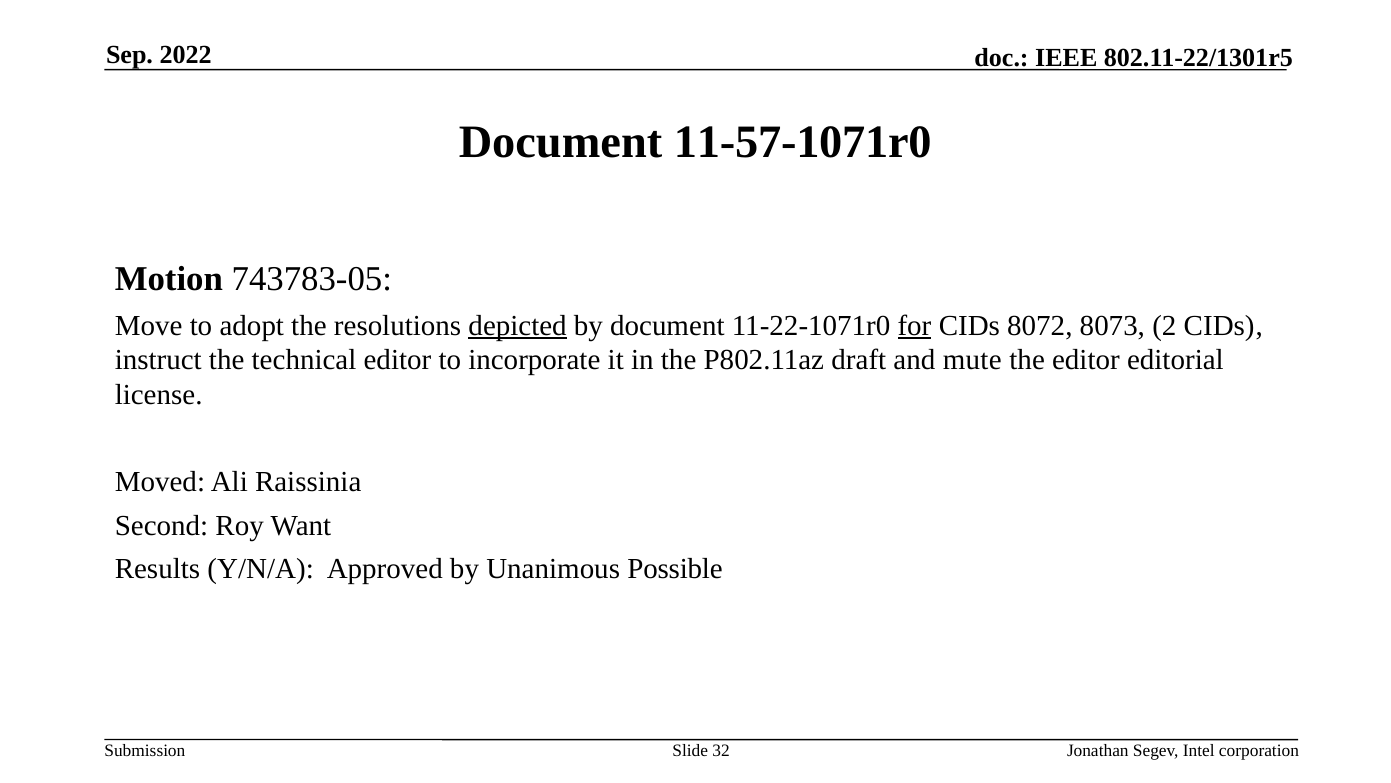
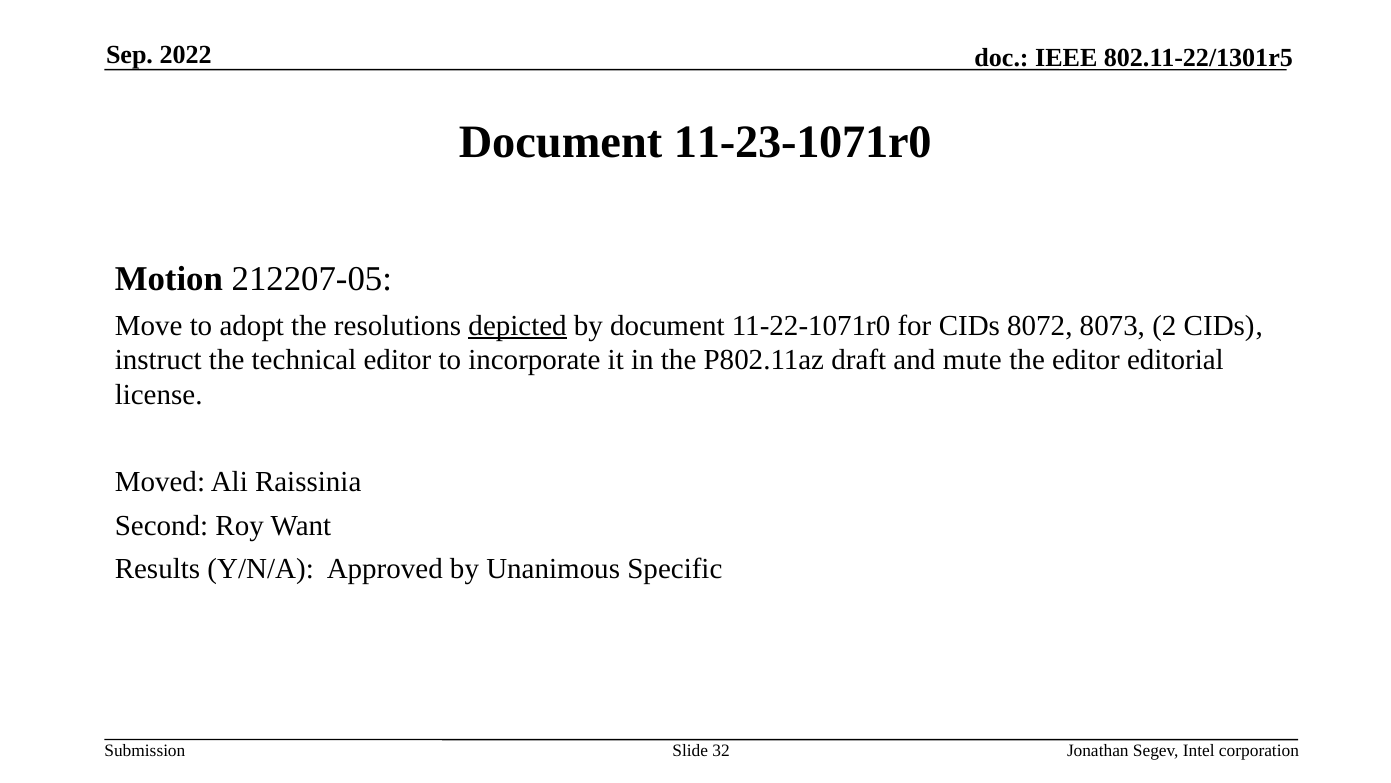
11-57-1071r0: 11-57-1071r0 -> 11-23-1071r0 (803, 142)
743783-05: 743783-05 -> 212207-05 (312, 279)
for underline: present -> none (914, 325)
Possible: Possible -> Specific (675, 569)
